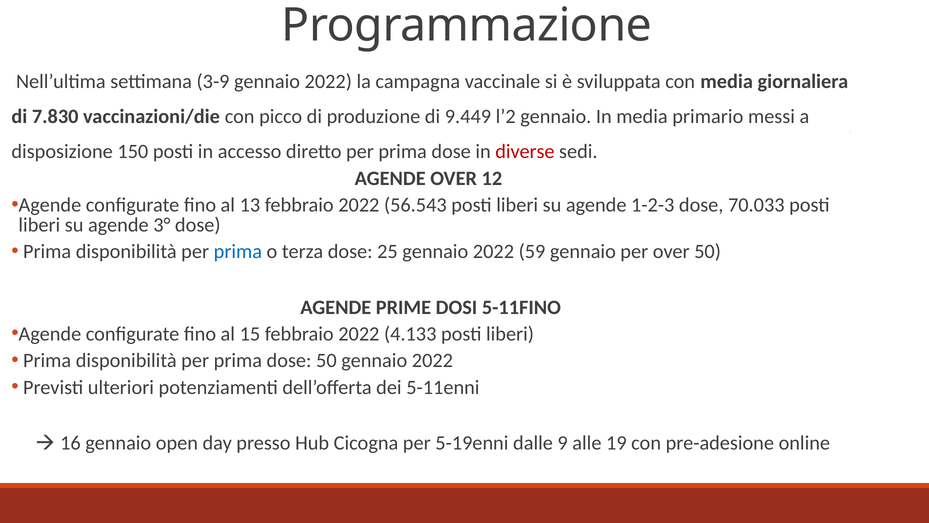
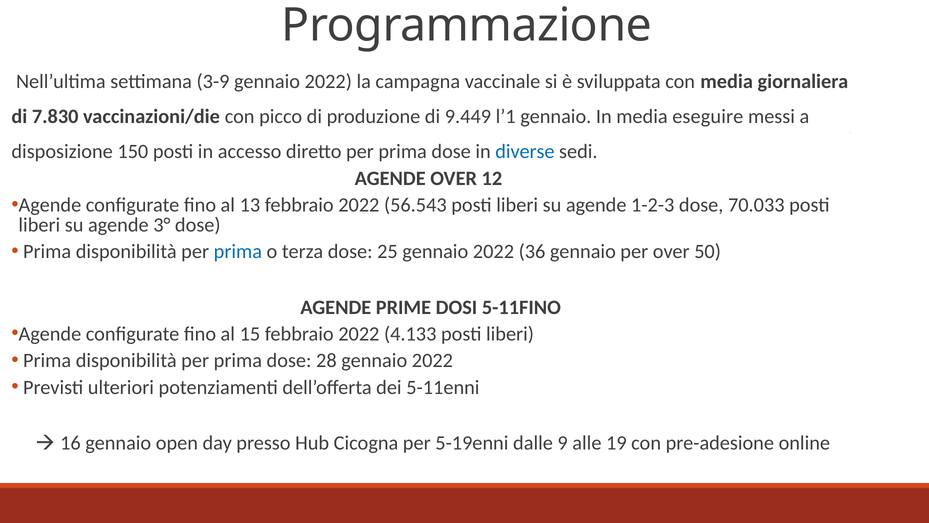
l’2: l’2 -> l’1 (506, 116)
primario: primario -> eseguire (708, 116)
diverse colour: red -> blue (525, 152)
59: 59 -> 36 (532, 251)
dose 50: 50 -> 28 (326, 360)
